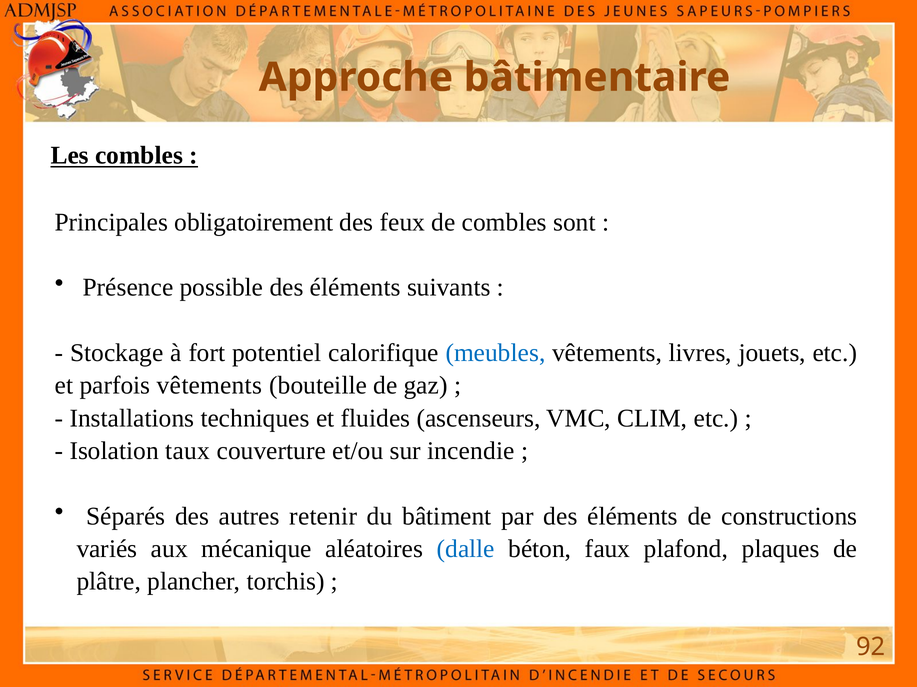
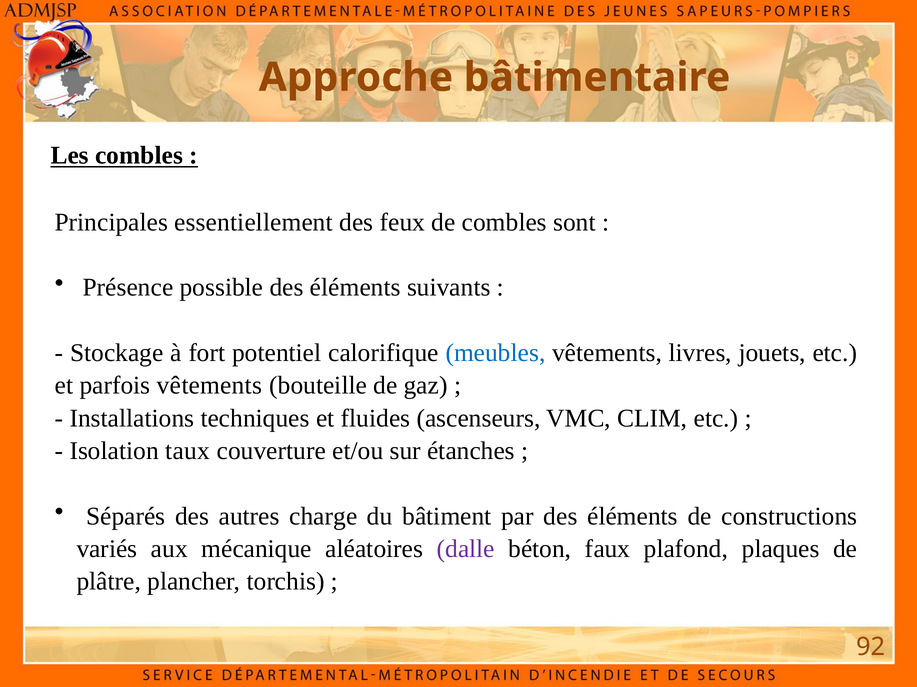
obligatoirement: obligatoirement -> essentiellement (254, 222)
incendie: incendie -> étanches (471, 451)
retenir: retenir -> charge (323, 517)
dalle colour: blue -> purple (466, 549)
